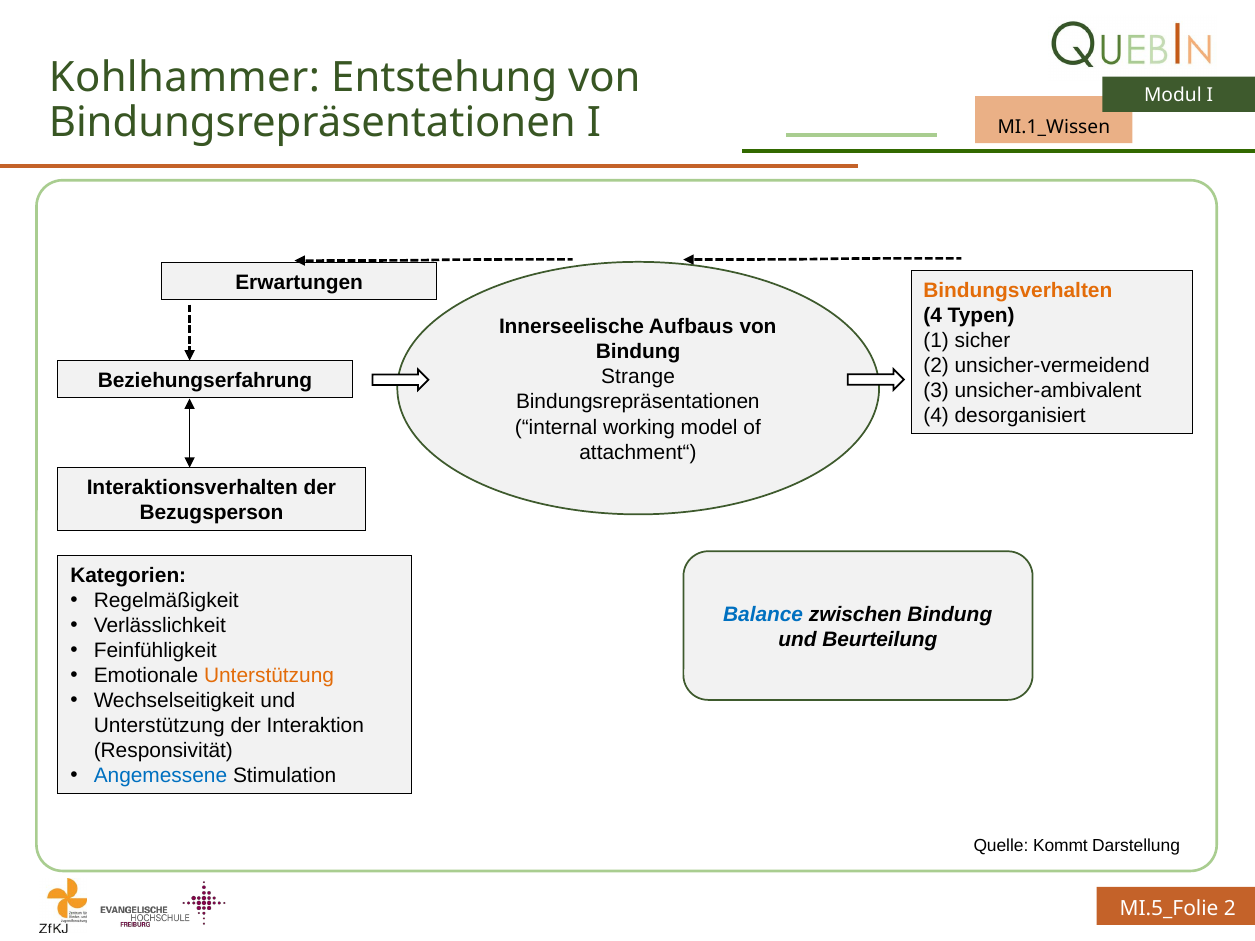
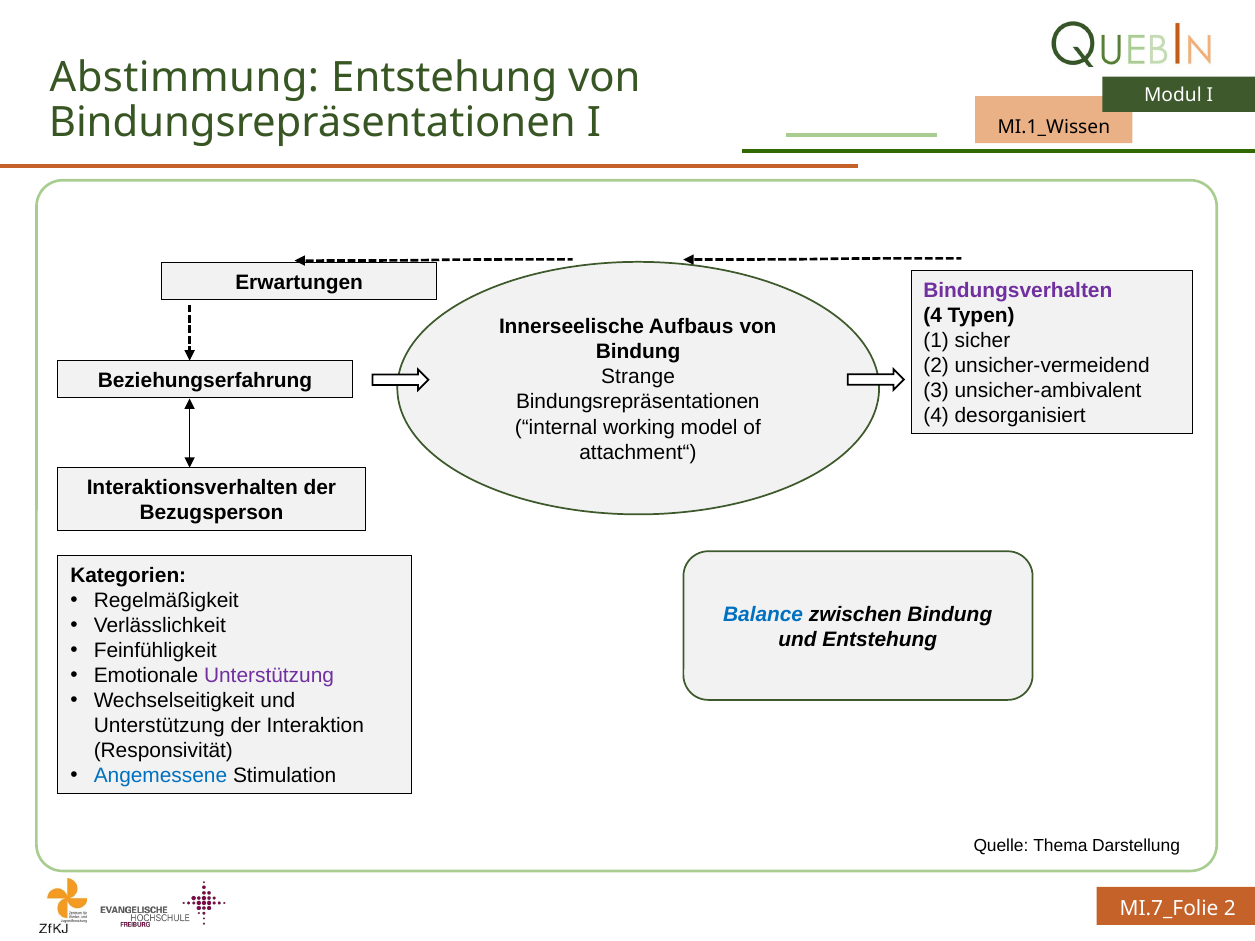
Kohlhammer: Kohlhammer -> Abstimmung (184, 78)
Bindungsverhalten colour: orange -> purple (1018, 291)
und Beurteilung: Beurteilung -> Entstehung (880, 640)
Unterstützung colour: orange -> purple (269, 676)
Kommt: Kommt -> Thema (1060, 846)
MI.5_Folie: MI.5_Folie -> MI.7_Folie (1169, 909)
